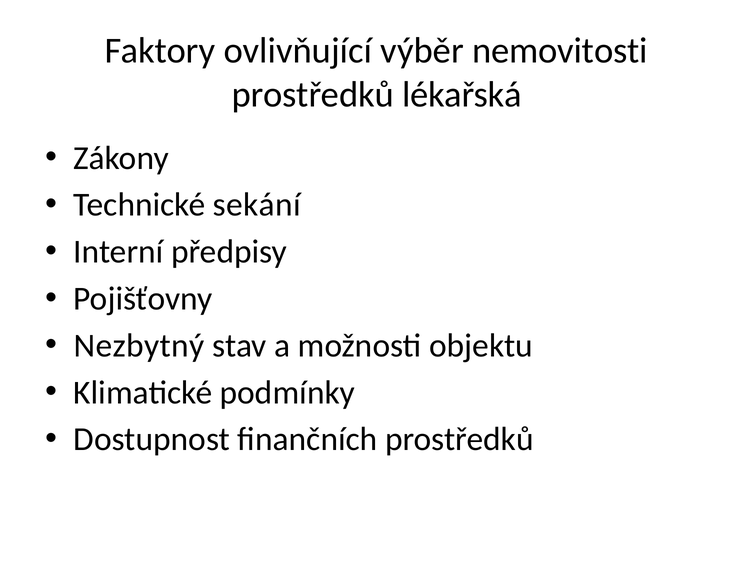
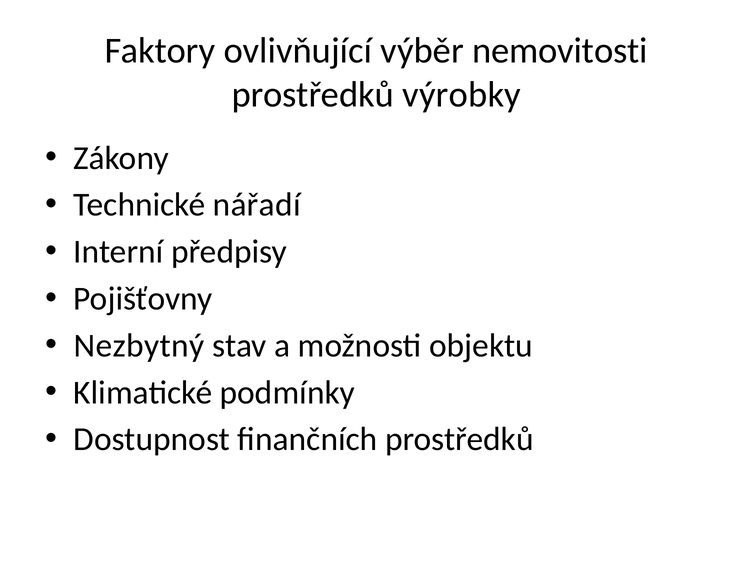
lékařská: lékařská -> výrobky (462, 95)
sekání: sekání -> nářadí (257, 205)
